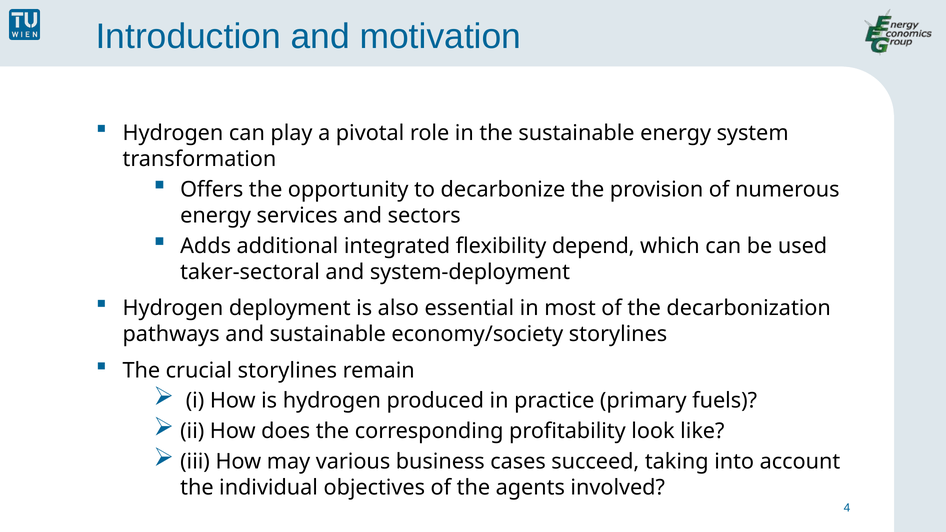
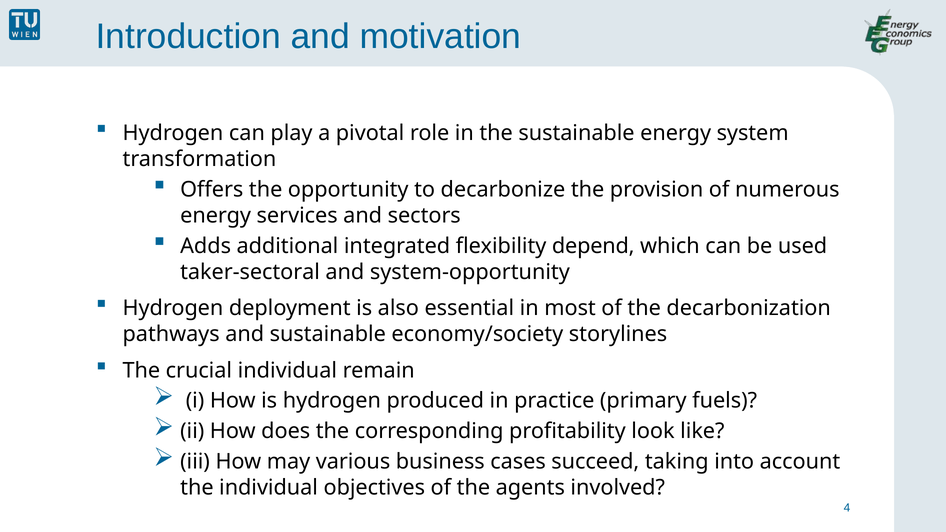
system-deployment: system-deployment -> system-opportunity (470, 272)
crucial storylines: storylines -> individual (287, 370)
